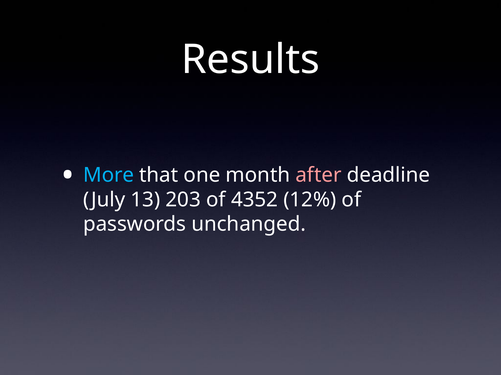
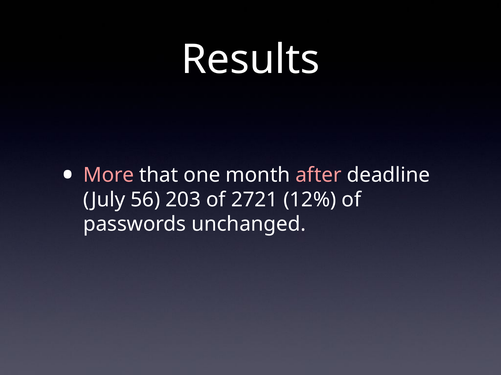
More colour: light blue -> pink (109, 175)
13: 13 -> 56 (145, 200)
4352: 4352 -> 2721 (255, 200)
